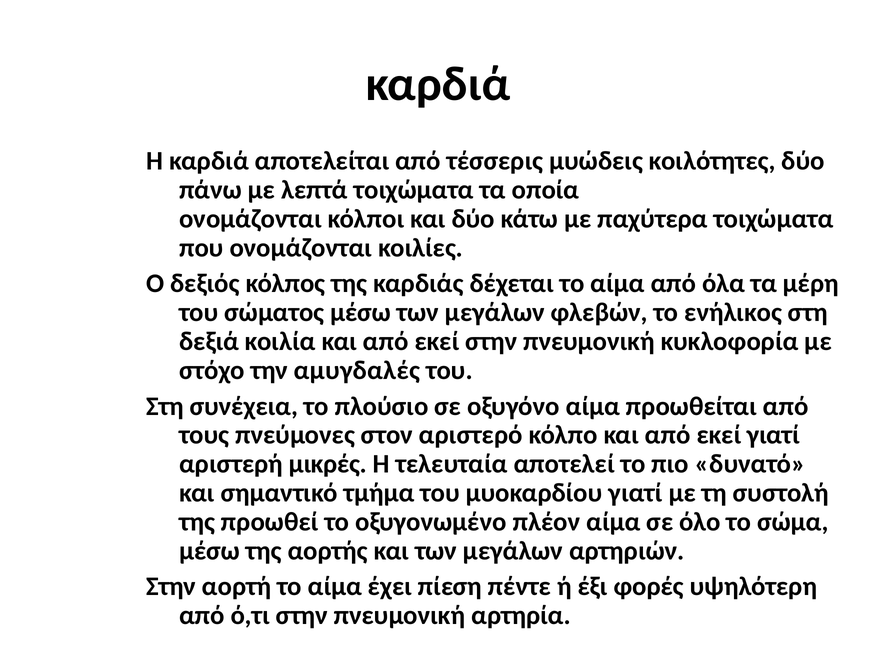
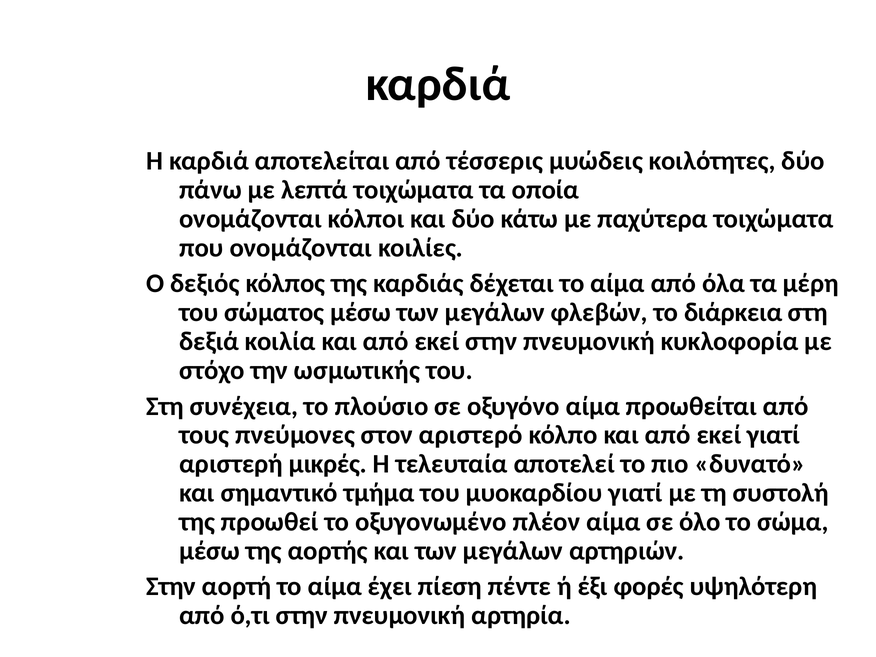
ενήλικος: ενήλικος -> διάρκεια (733, 313)
αμυγδαλές: αμυγδαλές -> ωσμωτικής (357, 370)
